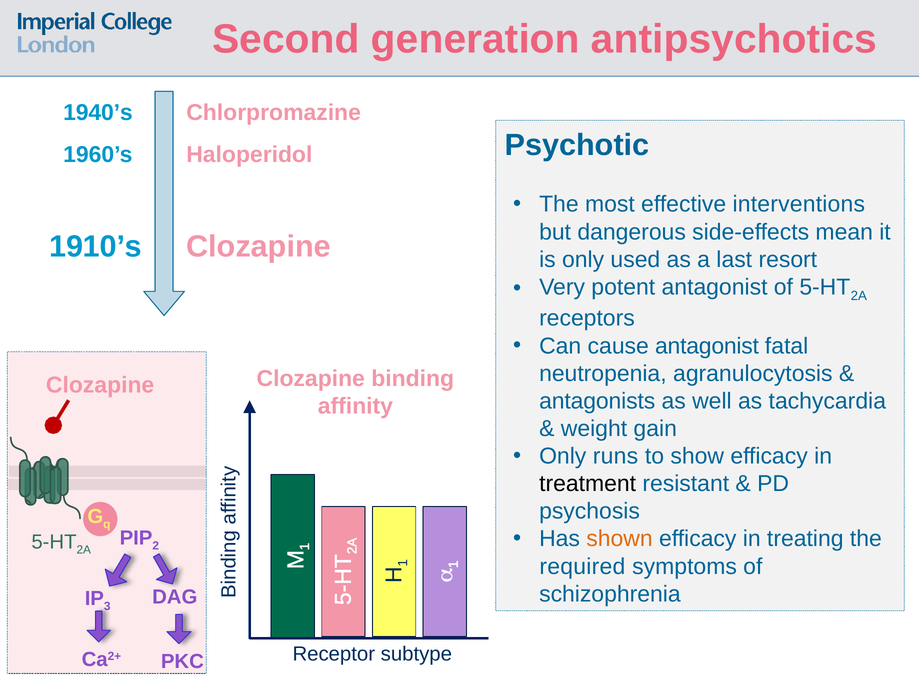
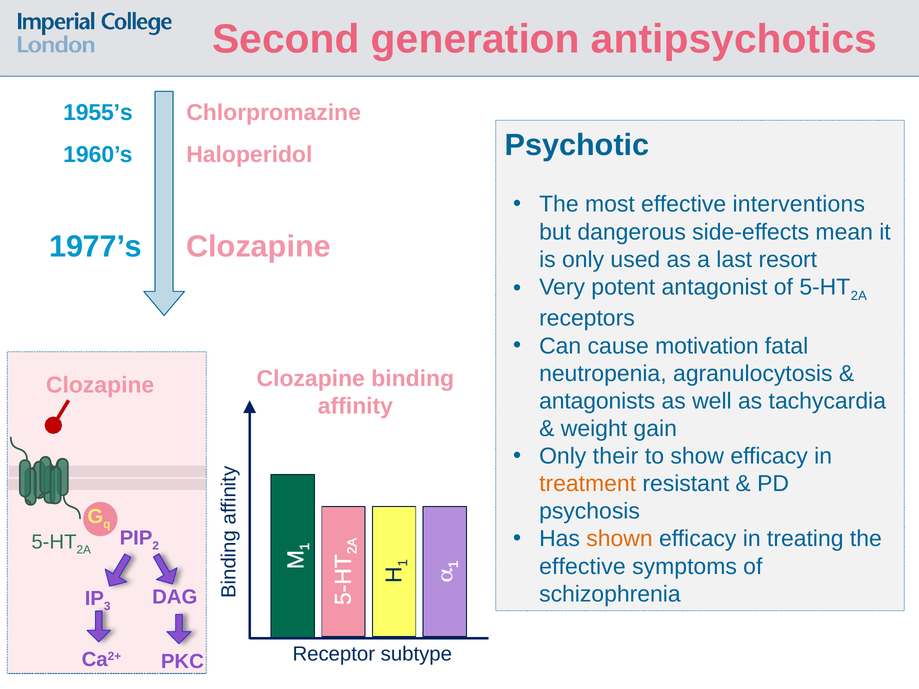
1940’s: 1940’s -> 1955’s (98, 113)
1910’s: 1910’s -> 1977’s (96, 247)
cause antagonist: antagonist -> motivation (707, 346)
runs: runs -> their (616, 456)
treatment colour: black -> orange (588, 484)
required: required -> effective (582, 567)
